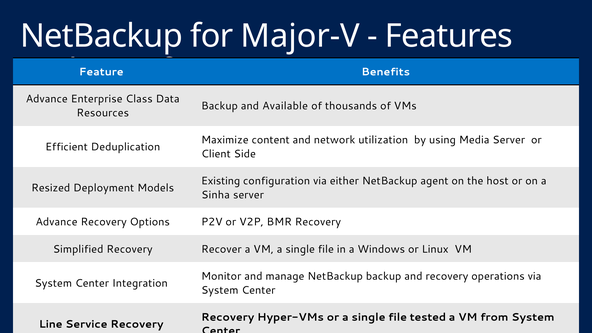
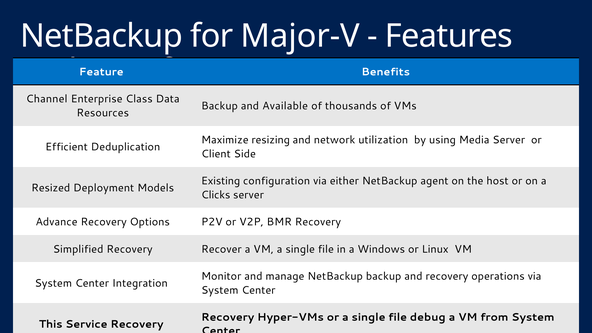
Advance: Advance -> Channel (47, 99)
content: content -> resizing (271, 140)
Sinha: Sinha -> Clicks (216, 195)
tested: tested -> debug (428, 317)
Line: Line -> This (51, 324)
